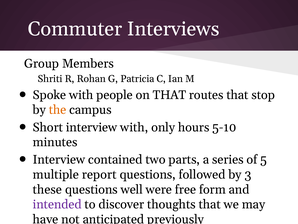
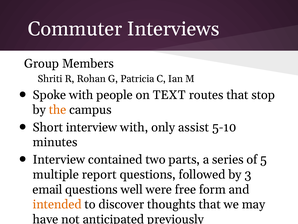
on THAT: THAT -> TEXT (169, 95)
hours: hours -> assist (194, 127)
these: these -> email (47, 189)
intended colour: purple -> orange (57, 204)
